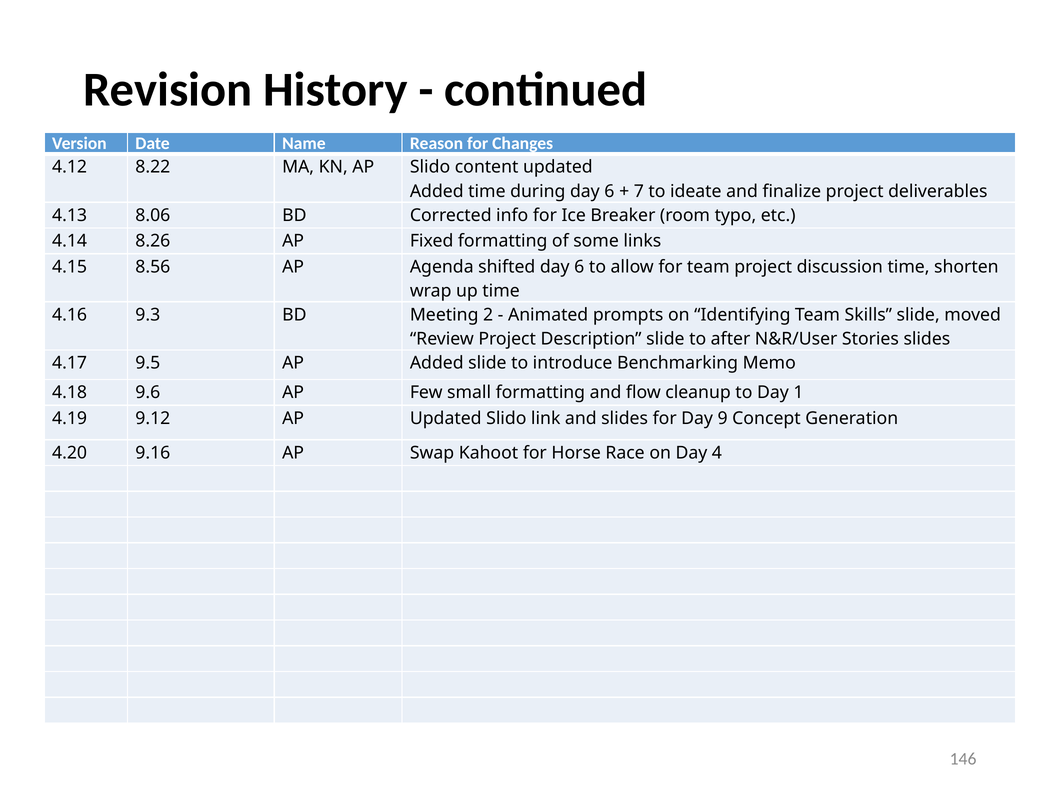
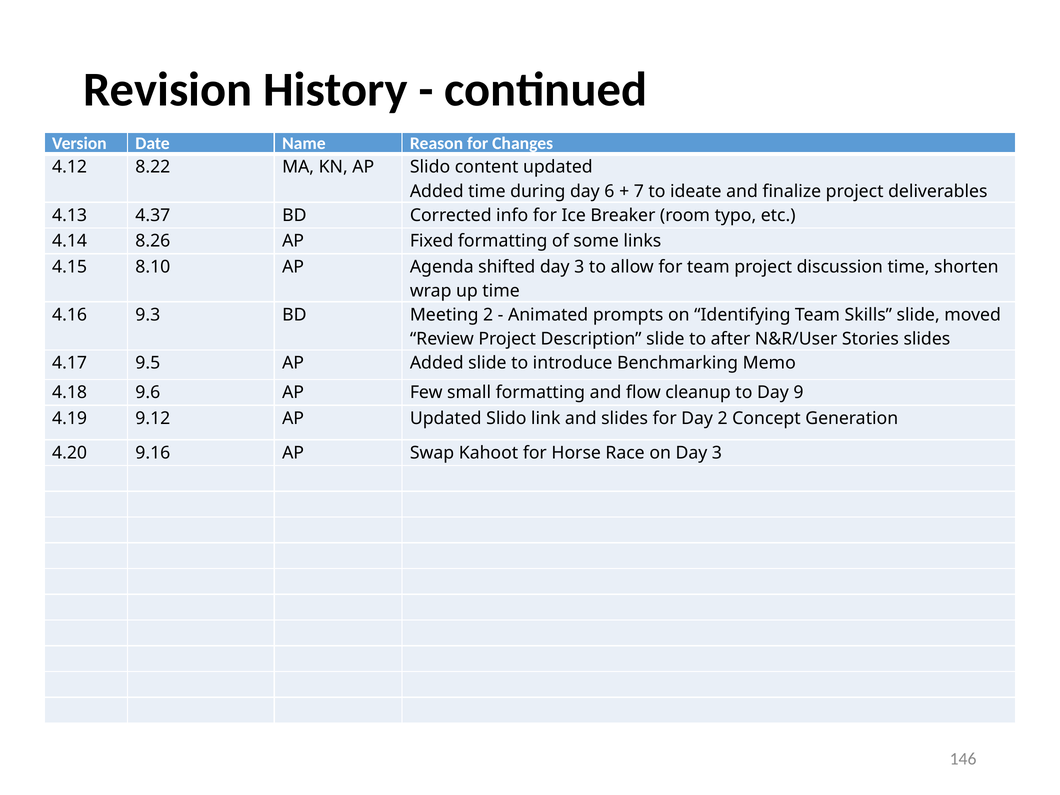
8.06: 8.06 -> 4.37 (153, 215)
8.56: 8.56 -> 8.10 (153, 267)
shifted day 6: 6 -> 3 (579, 267)
1: 1 -> 9 (798, 393)
Day 9: 9 -> 2 (723, 418)
on Day 4: 4 -> 3 (717, 453)
